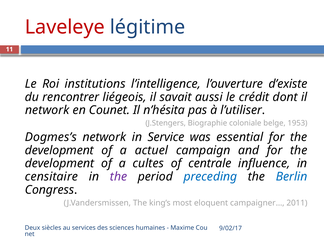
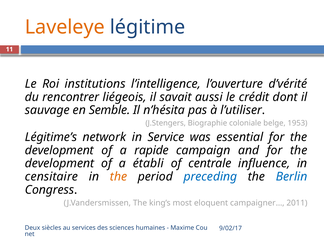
Laveleye colour: red -> orange (65, 27)
d’existe: d’existe -> d’vérité (288, 84)
network: network -> sauvage (47, 110)
Counet: Counet -> Semble (109, 110)
Dogmes’s: Dogmes’s -> Légitime’s (51, 137)
actuel: actuel -> rapide (152, 150)
cultes: cultes -> établi (148, 163)
the colour: purple -> orange (119, 177)
